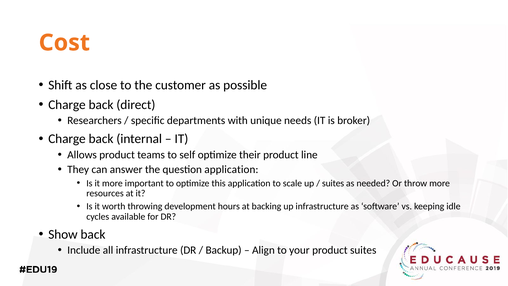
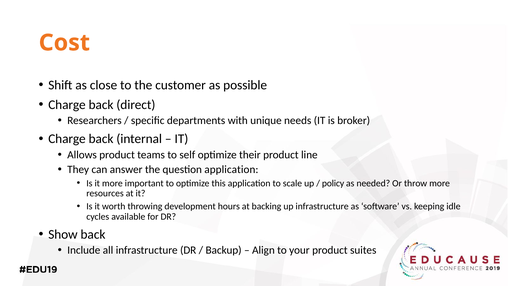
suites: suites -> policy (333, 183)
